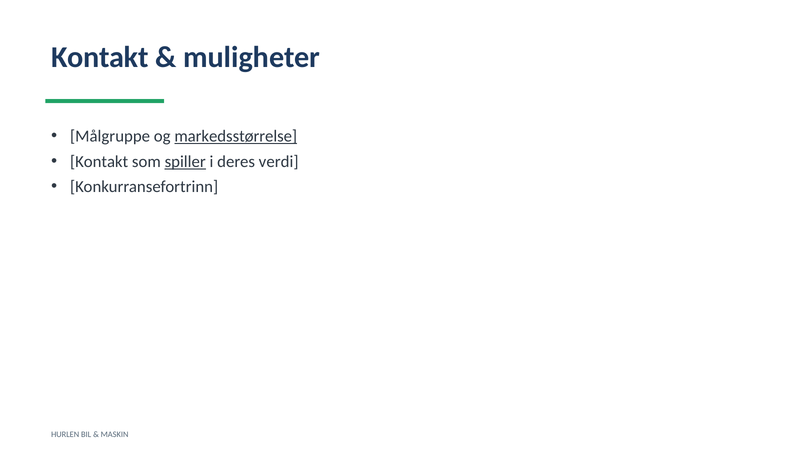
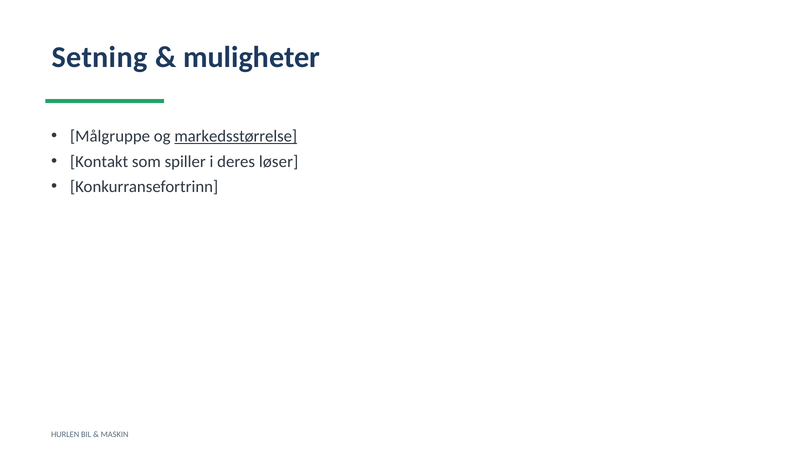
Kontakt: Kontakt -> Setning (100, 57)
spiller underline: present -> none (185, 162)
verdi: verdi -> løser (279, 162)
